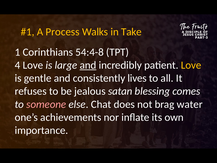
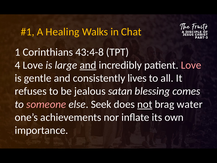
Process: Process -> Healing (63, 32)
Take: Take -> Chat (131, 32)
54:4-8: 54:4-8 -> 43:4-8 (90, 52)
Love colour: yellow -> pink (191, 65)
Chat: Chat -> Seek (101, 104)
not underline: none -> present (145, 104)
